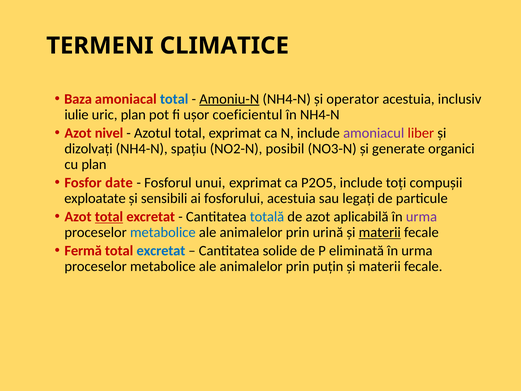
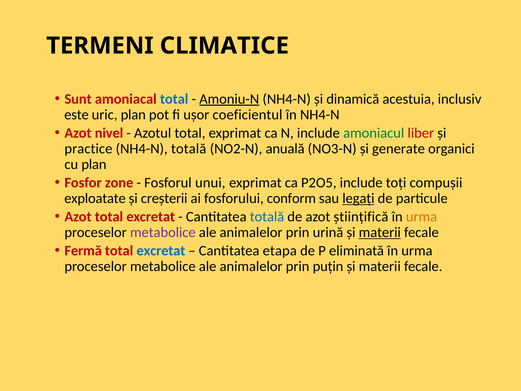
Baza: Baza -> Sunt (78, 99)
operator: operator -> dinamică (353, 99)
iulie: iulie -> este (77, 115)
amoniacul colour: purple -> green (374, 133)
dizolvați: dizolvați -> practice (88, 149)
NH4-N spațiu: spațiu -> totală (189, 149)
posibil: posibil -> anuală (285, 149)
date: date -> zone (119, 183)
sensibili: sensibili -> creșterii (164, 198)
fosforului acestuia: acestuia -> conform (291, 198)
legați underline: none -> present (358, 198)
total underline: present -> none (109, 217)
aplicabilă: aplicabilă -> științifică (361, 217)
urma colour: purple -> orange (421, 217)
metabolice colour: blue -> purple (163, 232)
solide: solide -> etapa (280, 251)
